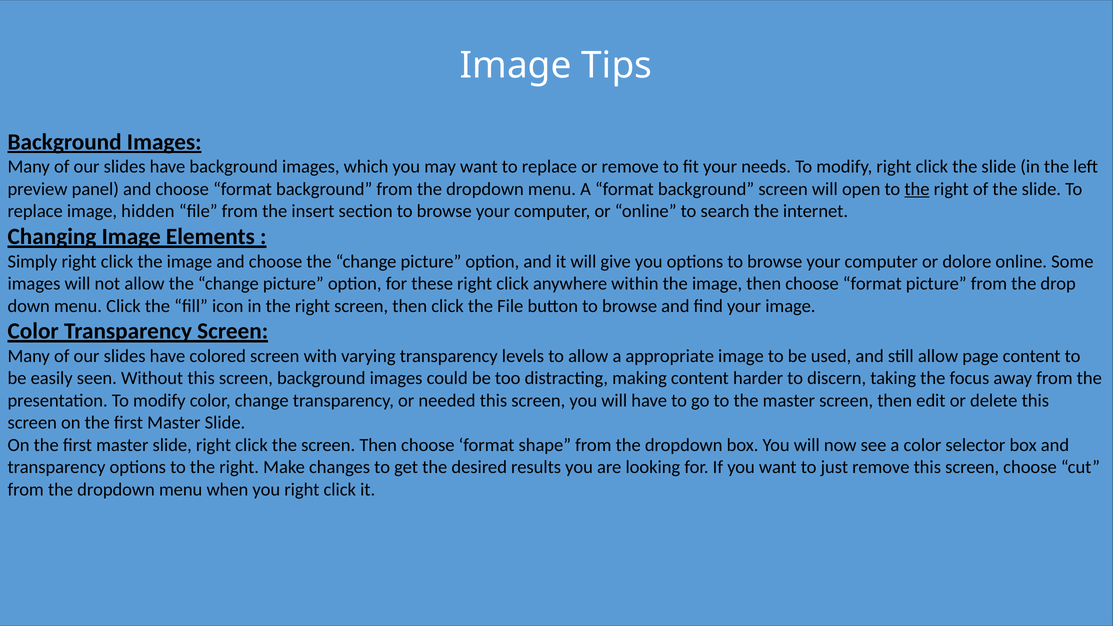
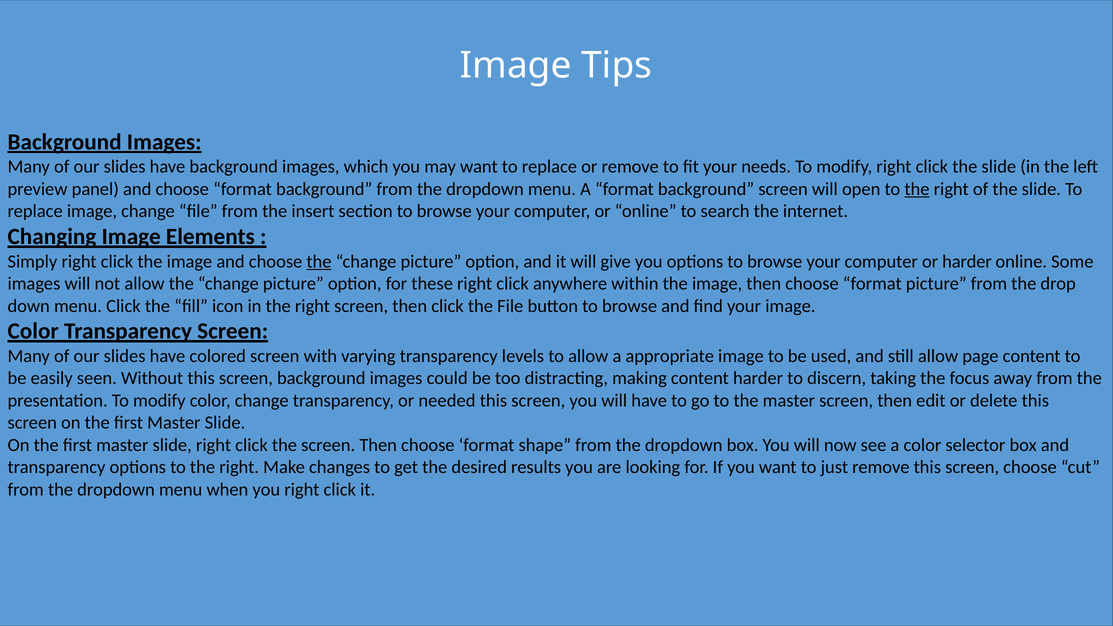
image hidden: hidden -> change (148, 211)
the underline: none -> present (319, 261)
or dolore: dolore -> harder (967, 261)
